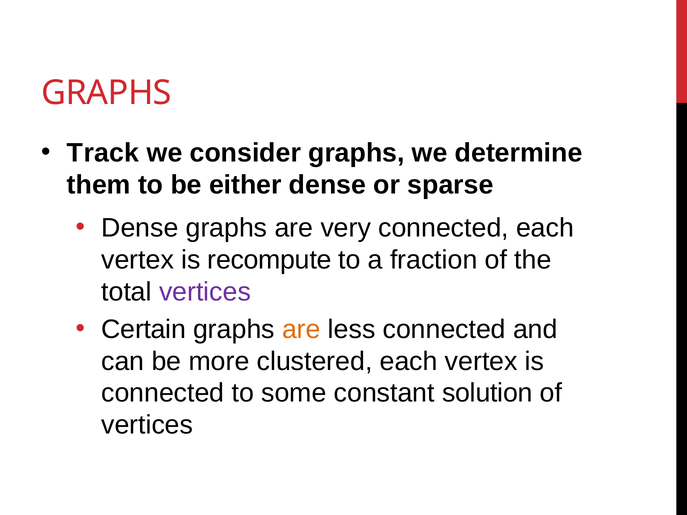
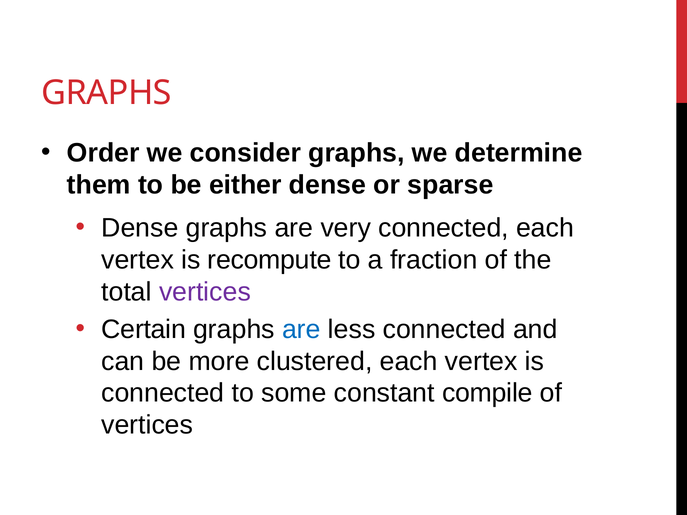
Track: Track -> Order (103, 153)
are colour: orange -> blue (301, 329)
solution: solution -> compile (487, 393)
